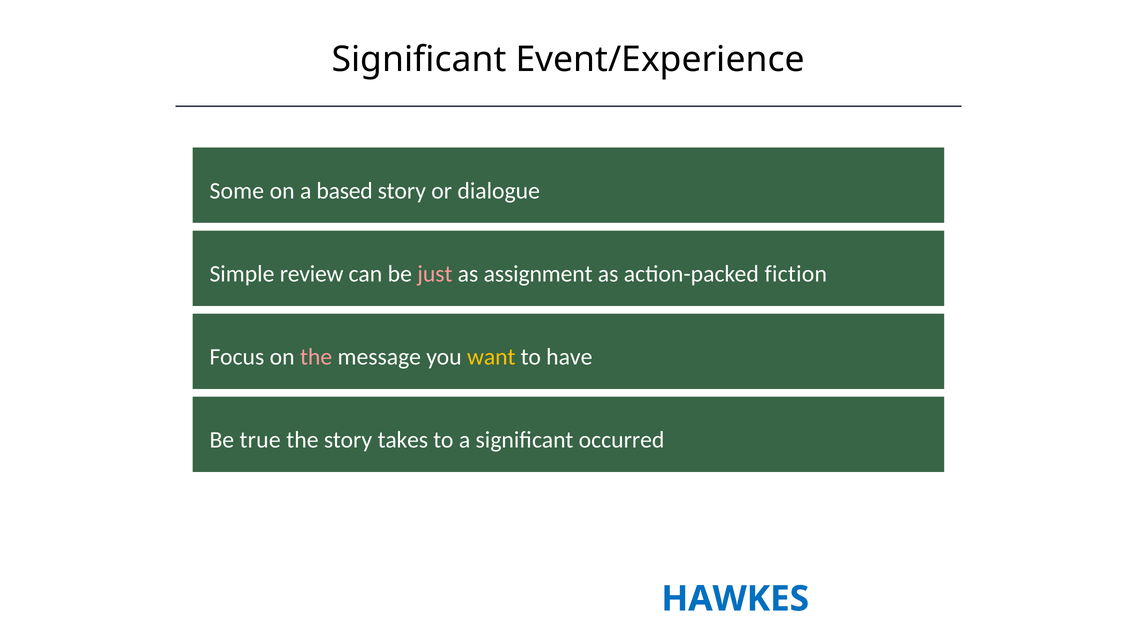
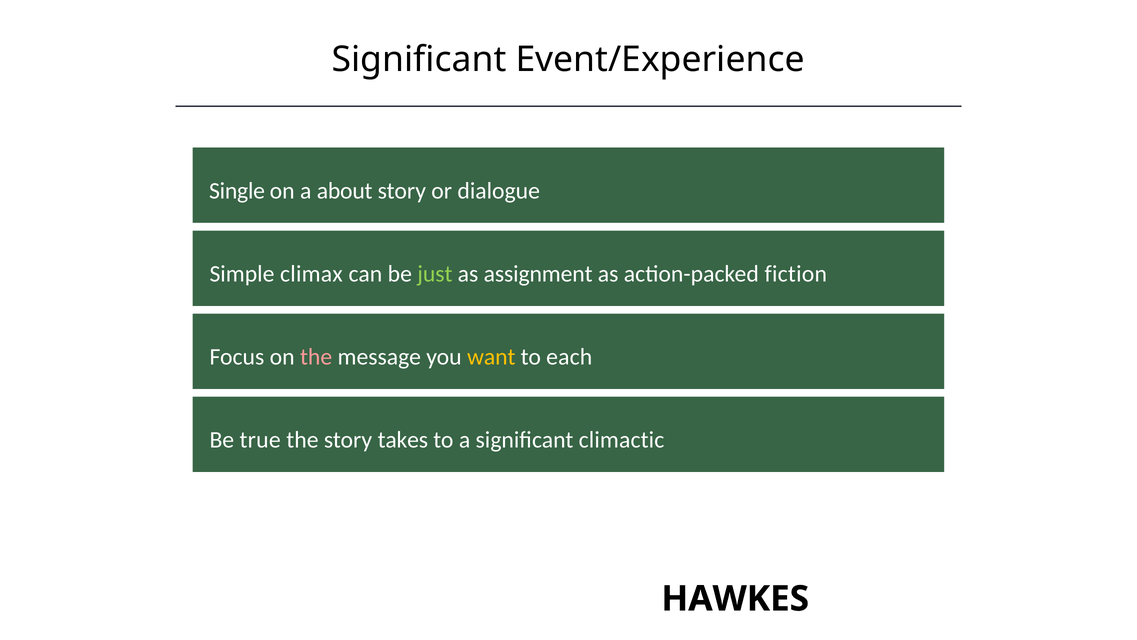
Some: Some -> Single (237, 191)
based: based -> about (345, 191)
review: review -> climax (311, 274)
just colour: pink -> light green (435, 274)
have: have -> each (569, 357)
occurred: occurred -> climactic (621, 440)
HAWKES colour: blue -> black (735, 598)
